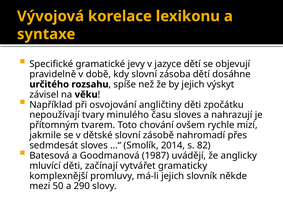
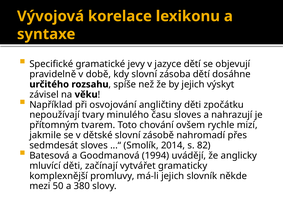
1987: 1987 -> 1994 (156, 156)
290: 290 -> 380 (82, 186)
